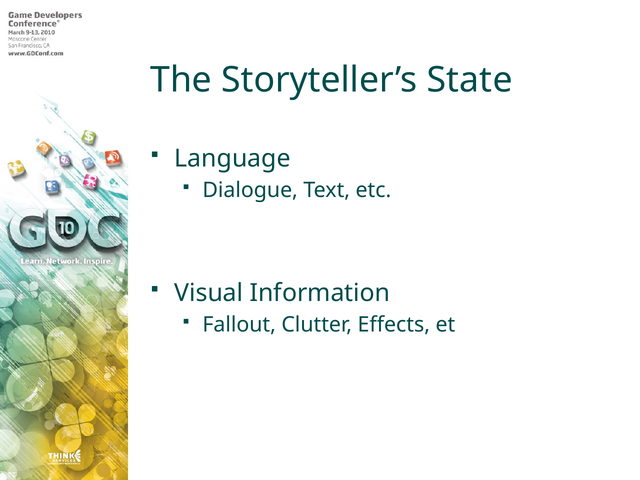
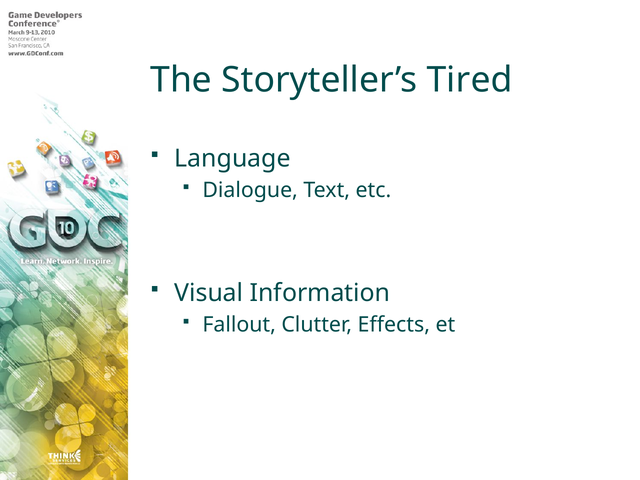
State: State -> Tired (470, 80)
